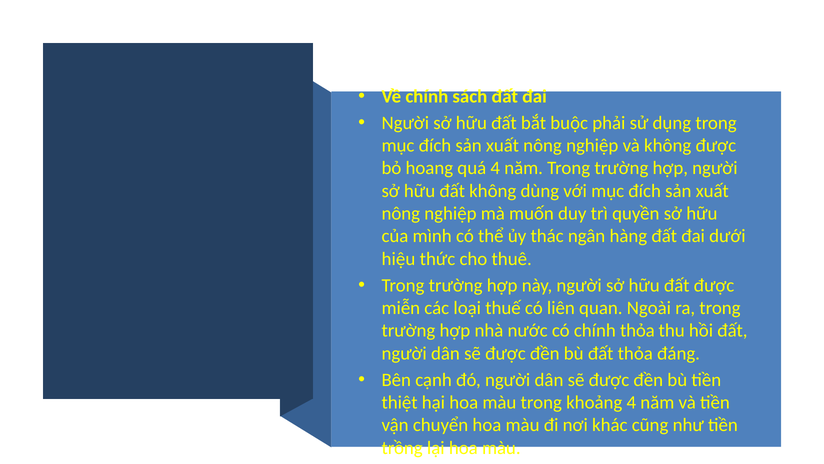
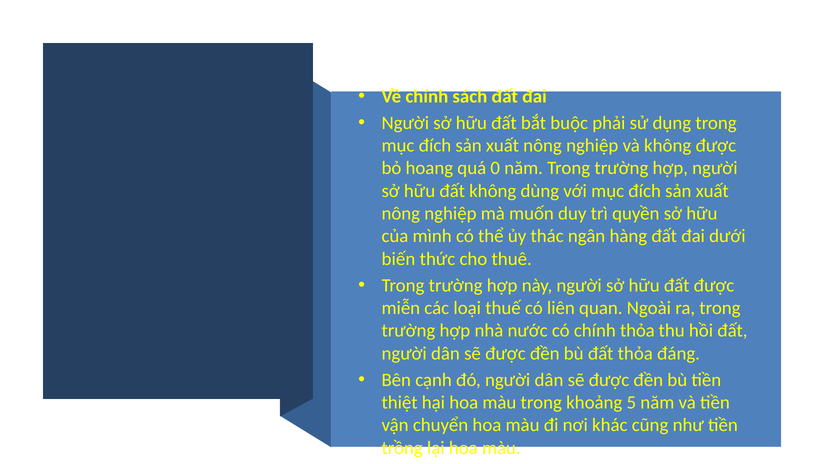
quá 4: 4 -> 0 (495, 168)
hiệu: hiệu -> biến (398, 259)
khoảng 4: 4 -> 5 (631, 402)
